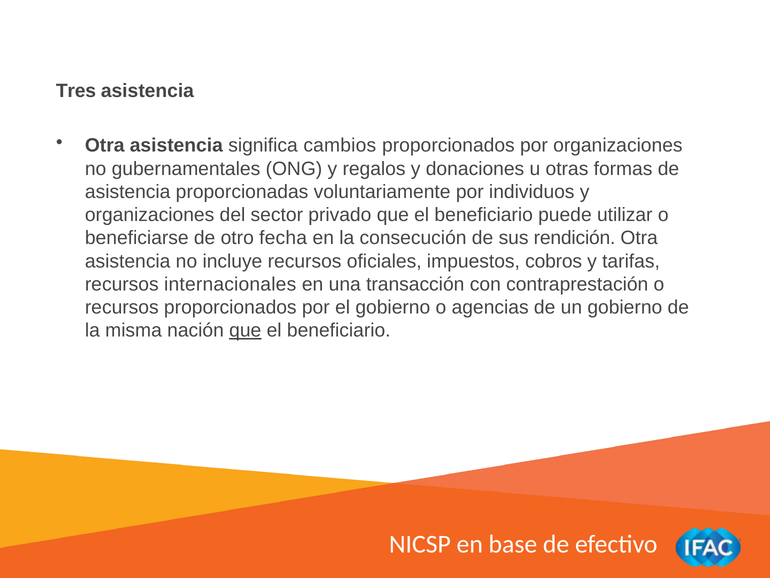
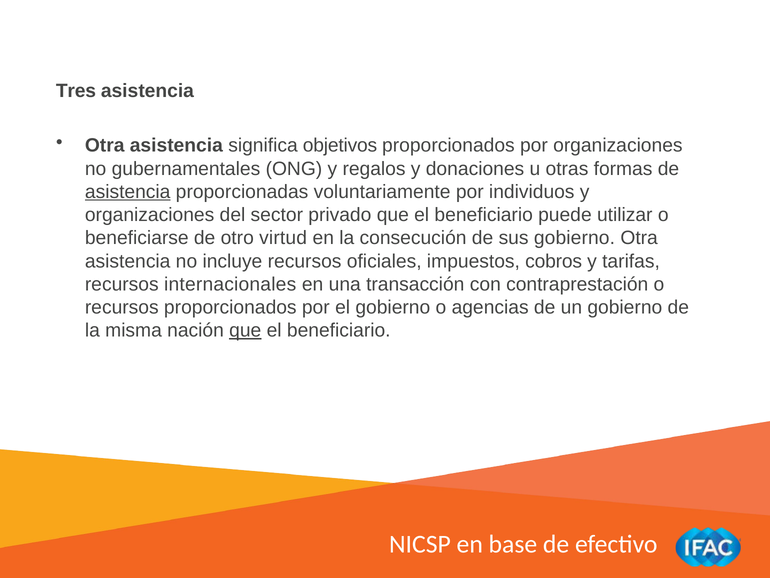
cambios: cambios -> objetivos (340, 145)
asistencia underline: none -> present (128, 192)
fecha: fecha -> virtud (283, 238)
sus rendición: rendición -> gobierno (574, 238)
